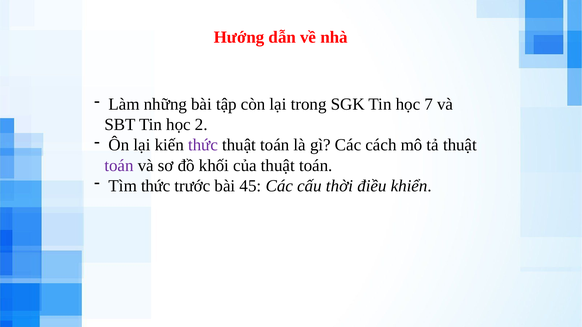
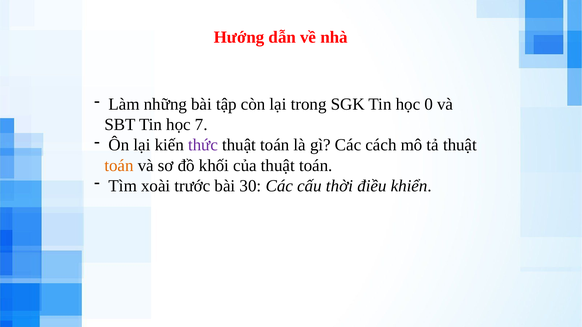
7: 7 -> 0 (429, 104)
2: 2 -> 7 (201, 125)
toán colour: purple -> orange (119, 166)
Tìm thức: thức -> xoài (156, 186)
45: 45 -> 30 (250, 186)
